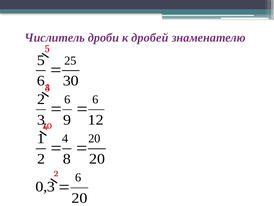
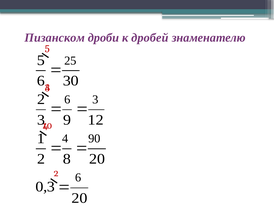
Числитель: Числитель -> Пизанском (55, 38)
6 6: 6 -> 3 (95, 99)
4 20: 20 -> 90 (94, 138)
